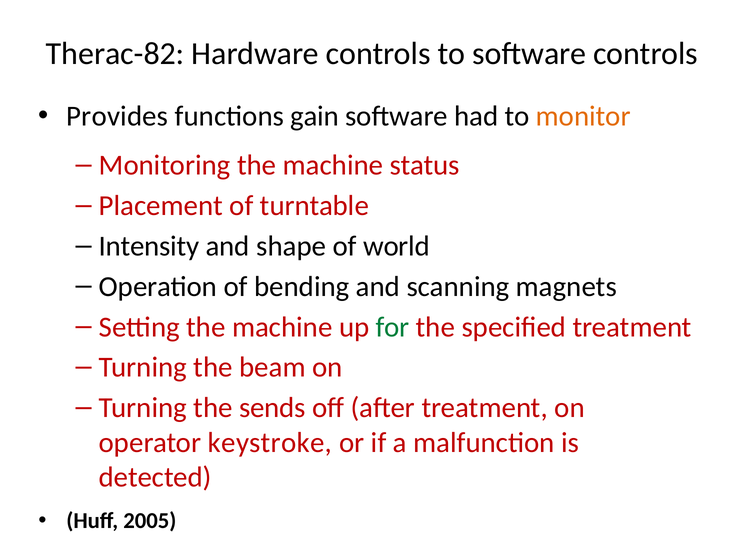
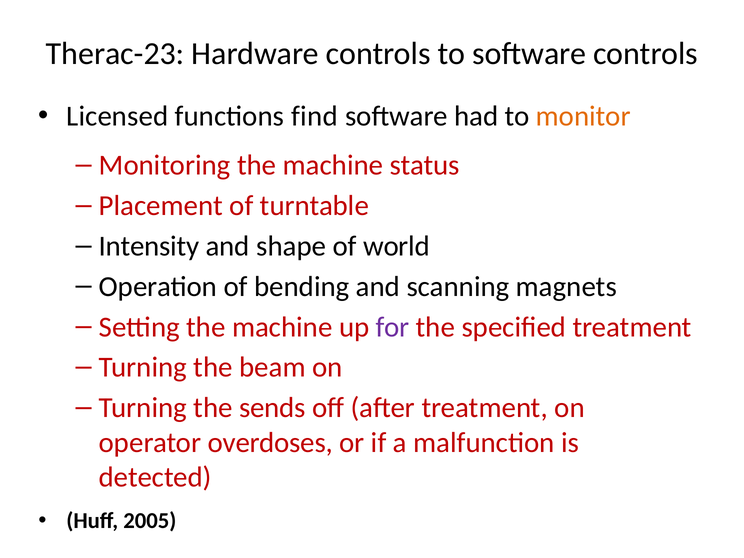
Therac-82: Therac-82 -> Therac-23 (115, 54)
Provides: Provides -> Licensed (117, 116)
gain: gain -> find (314, 116)
for colour: green -> purple (393, 327)
keystroke: keystroke -> overdoses (270, 443)
